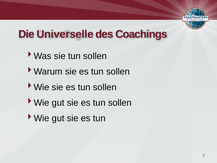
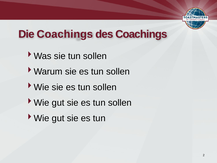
Die Universelle: Universelle -> Coachings (65, 34)
